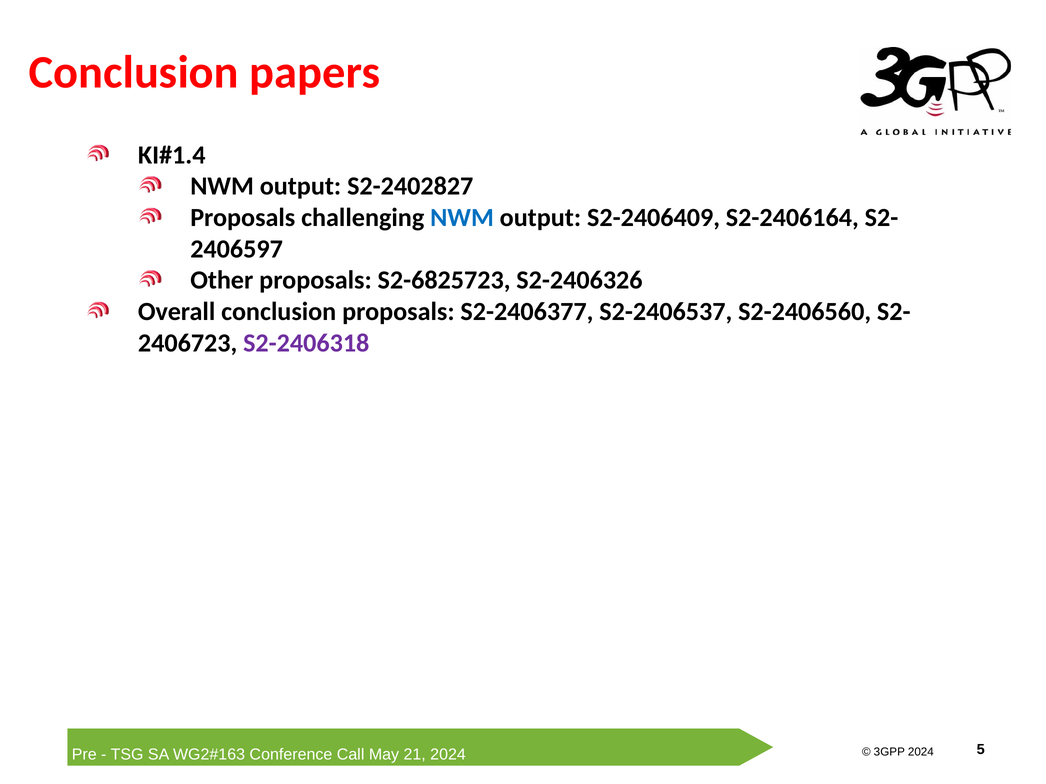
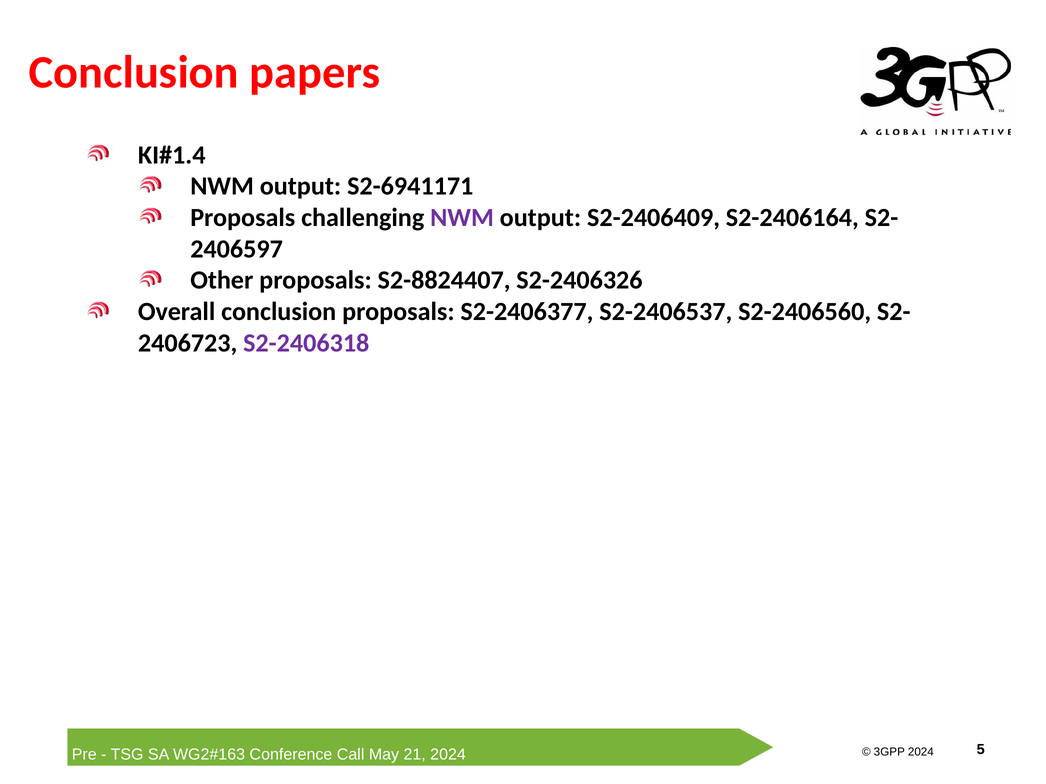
S2-2402827: S2-2402827 -> S2-6941171 (410, 186)
NWM colour: blue -> purple (462, 218)
S2-6825723: S2-6825723 -> S2-8824407 (444, 281)
